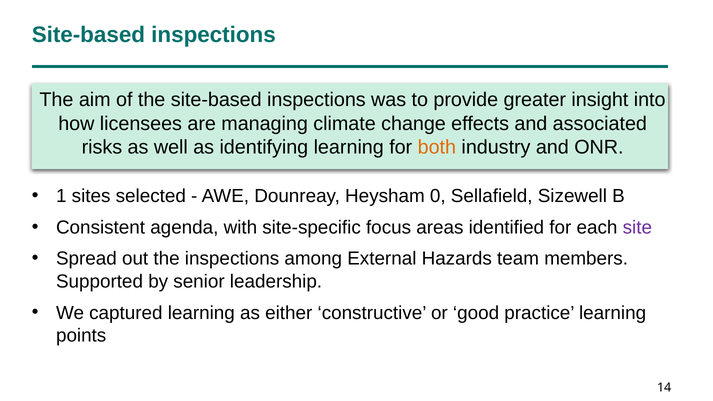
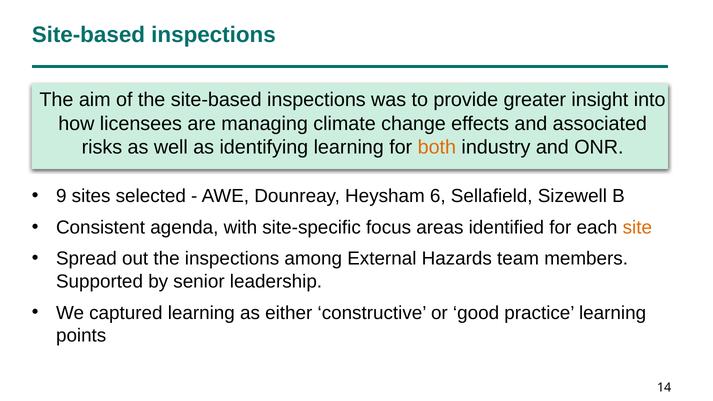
1: 1 -> 9 (61, 196)
0: 0 -> 6 (438, 196)
site colour: purple -> orange (637, 227)
